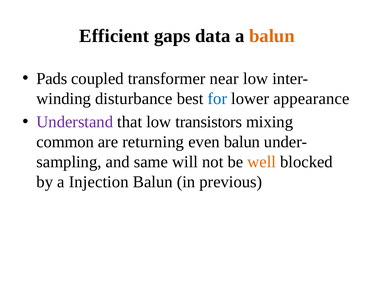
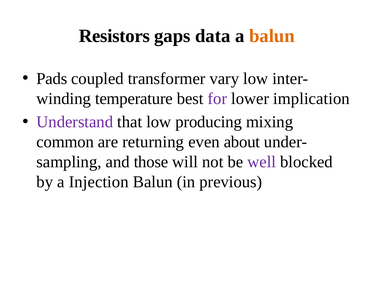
Efficient: Efficient -> Resistors (114, 36)
near: near -> vary (224, 78)
disturbance: disturbance -> temperature (134, 98)
for colour: blue -> purple (217, 98)
appearance: appearance -> implication (311, 98)
transistors: transistors -> producing (209, 122)
even balun: balun -> about (242, 142)
same: same -> those (151, 162)
well colour: orange -> purple (262, 162)
